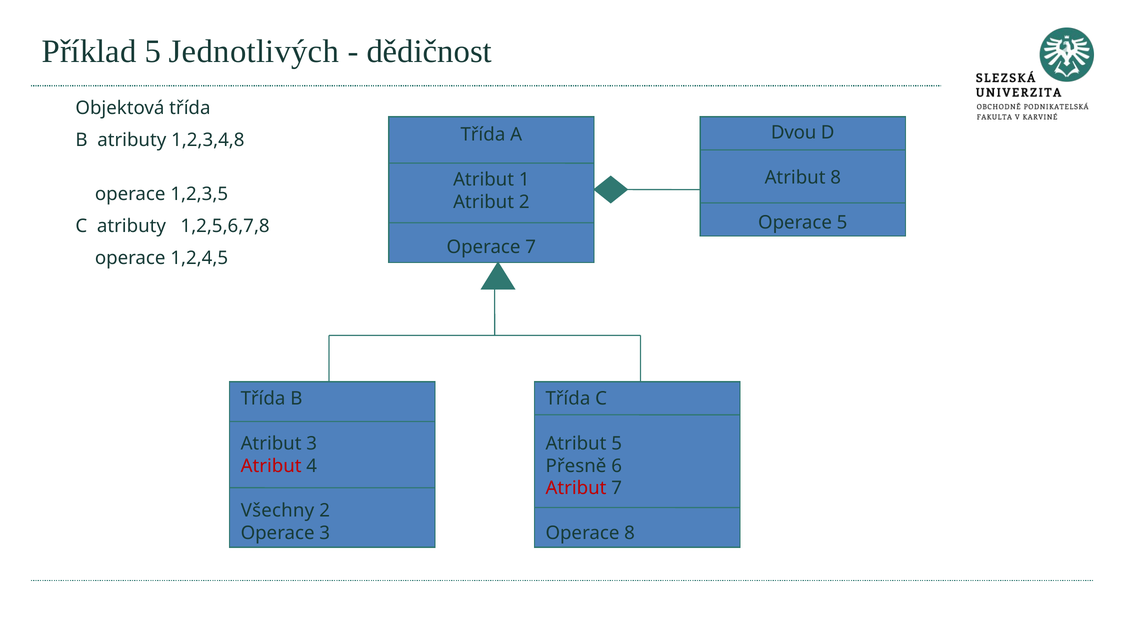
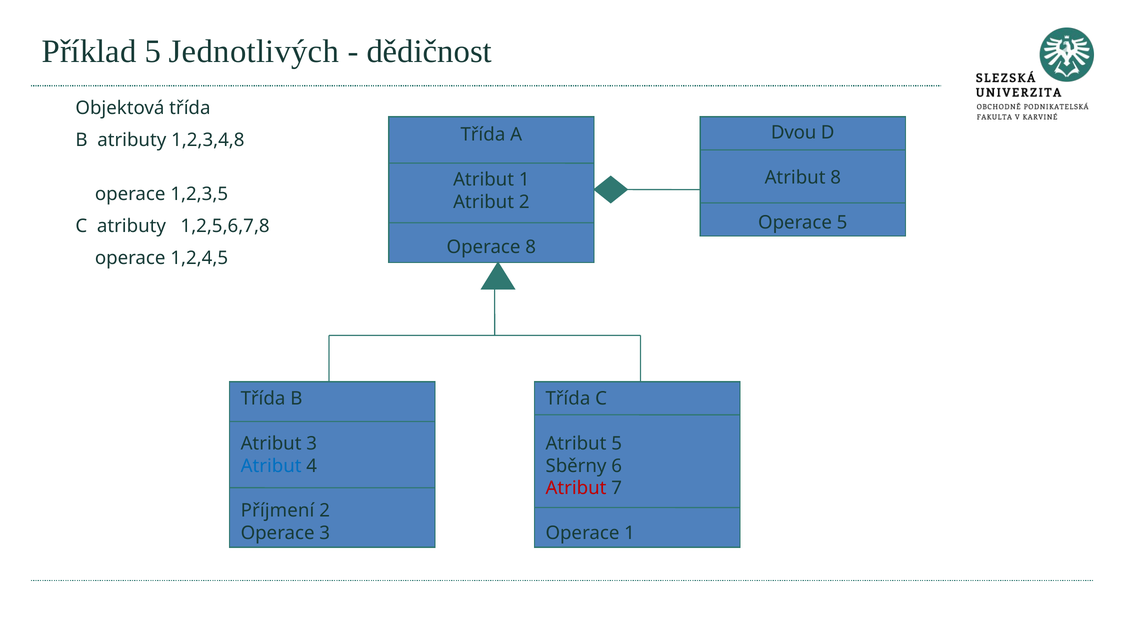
Operace 7: 7 -> 8 (531, 247)
Atribut colour: red -> blue (271, 466)
Přesně: Přesně -> Sběrny (576, 466)
Všechny: Všechny -> Příjmení (278, 511)
Operace 8: 8 -> 1 (630, 533)
